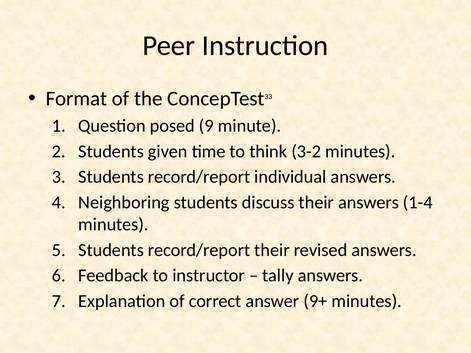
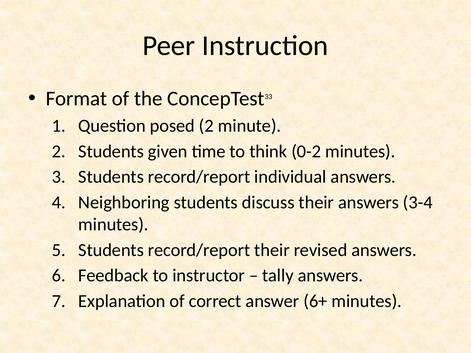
posed 9: 9 -> 2 (206, 126)
3-2: 3-2 -> 0-2 (306, 151)
1-4: 1-4 -> 3-4 (418, 203)
9+: 9+ -> 6+ (315, 301)
